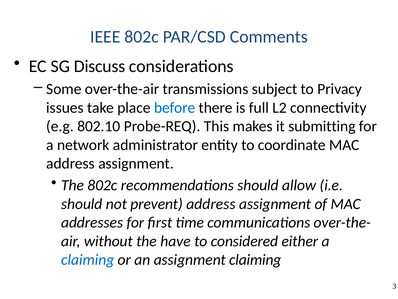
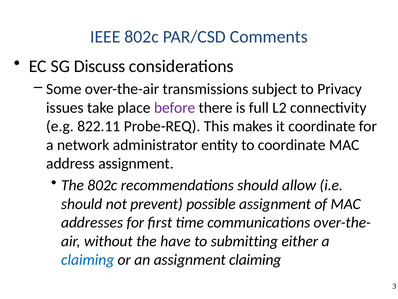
before colour: blue -> purple (175, 108)
802.10: 802.10 -> 822.11 (99, 126)
it submitting: submitting -> coordinate (322, 126)
prevent address: address -> possible (211, 204)
considered: considered -> submitting (244, 241)
